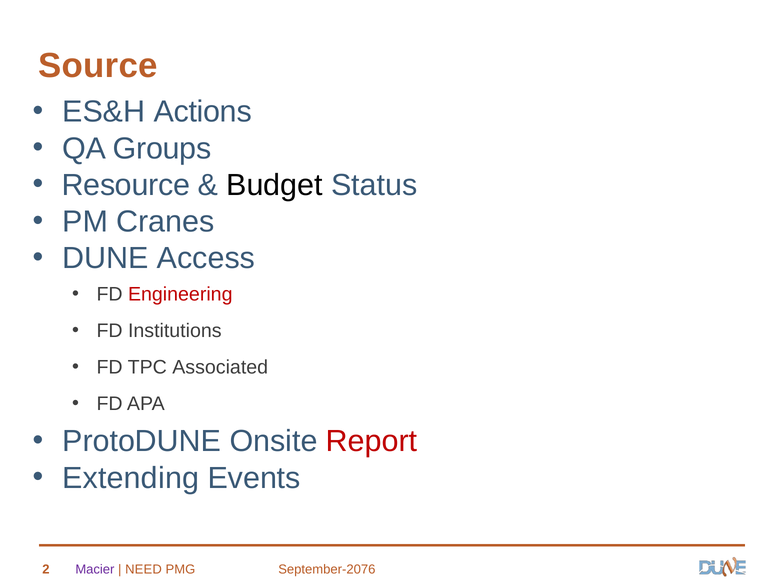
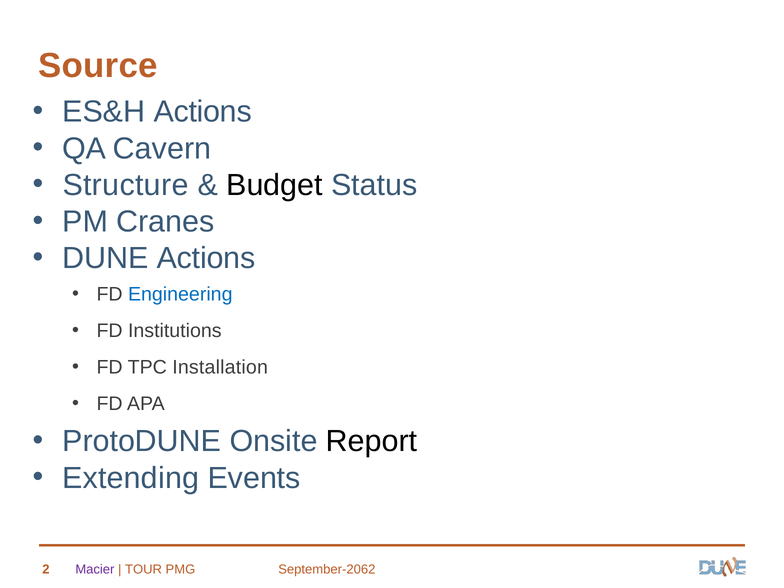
Groups: Groups -> Cavern (162, 148)
Resource: Resource -> Structure (126, 185)
DUNE Access: Access -> Actions (206, 258)
Engineering colour: red -> blue (180, 294)
Associated: Associated -> Installation (220, 367)
Report colour: red -> black (372, 441)
NEED: NEED -> TOUR (144, 569)
September-2076: September-2076 -> September-2062 (327, 569)
